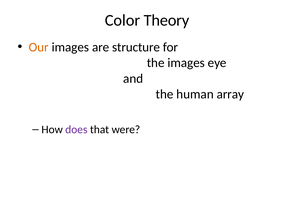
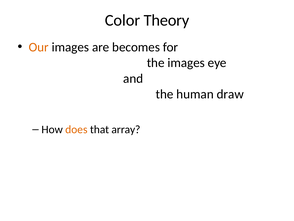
structure: structure -> becomes (136, 47)
array: array -> draw (230, 94)
does colour: purple -> orange (76, 129)
were: were -> array (126, 129)
